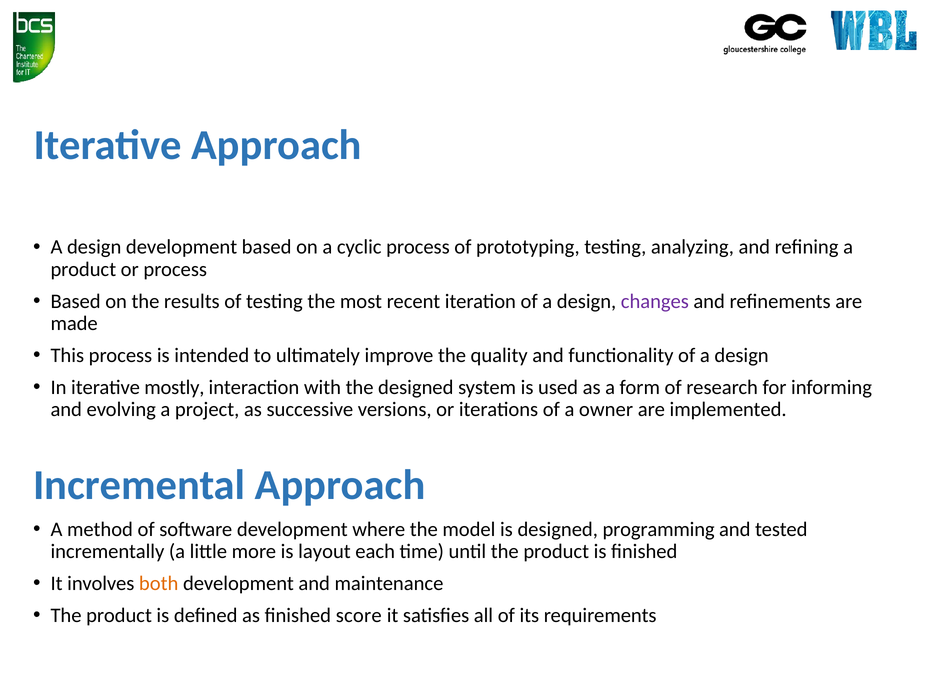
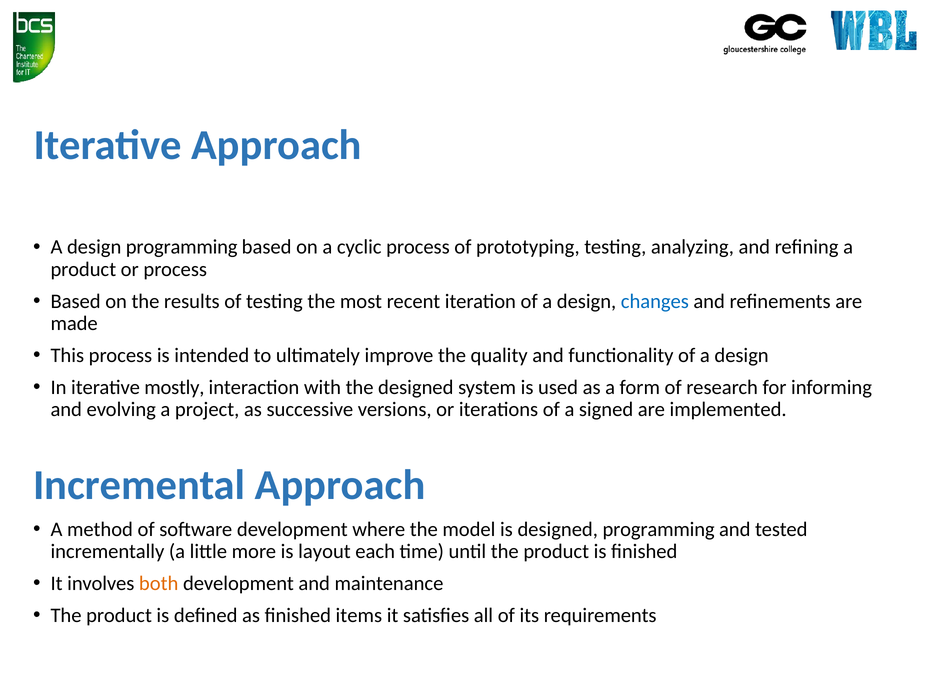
design development: development -> programming (182, 247)
changes colour: purple -> blue (655, 301)
owner: owner -> signed (606, 409)
score: score -> items (359, 615)
